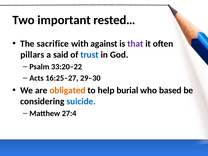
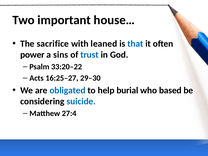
rested…: rested… -> house… (114, 20)
against: against -> leaned (104, 44)
that colour: purple -> blue (135, 44)
pillars: pillars -> power (32, 55)
said: said -> sins (61, 55)
obligated colour: orange -> blue (68, 90)
